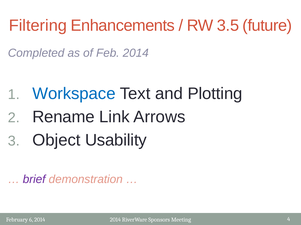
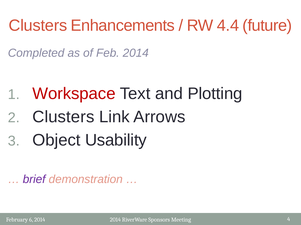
Filtering: Filtering -> Clusters (38, 26)
3.5: 3.5 -> 4.4 (228, 26)
Workspace colour: blue -> red (74, 94)
Rename: Rename -> Clusters (63, 117)
